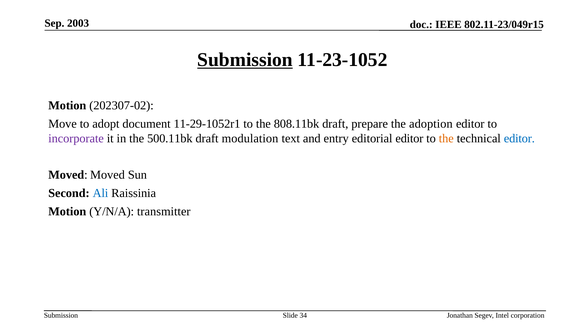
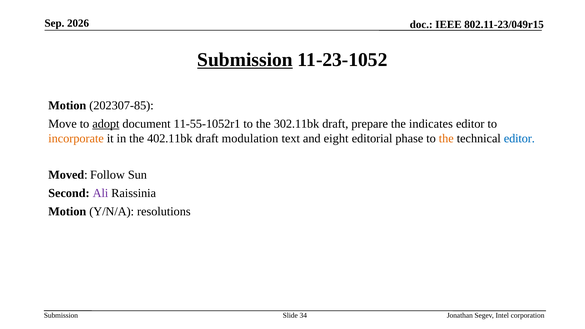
2003: 2003 -> 2026 (78, 23)
202307-02: 202307-02 -> 202307-85 (121, 105)
adopt underline: none -> present (106, 124)
11-29-1052r1: 11-29-1052r1 -> 11-55-1052r1 (207, 124)
808.11bk: 808.11bk -> 302.11bk (297, 124)
adoption: adoption -> indicates (431, 124)
incorporate colour: purple -> orange (76, 138)
500.11bk: 500.11bk -> 402.11bk (170, 138)
entry: entry -> eight (336, 138)
editorial editor: editor -> phase (409, 138)
Moved Moved: Moved -> Follow (107, 175)
Ali colour: blue -> purple (100, 193)
transmitter: transmitter -> resolutions (164, 212)
